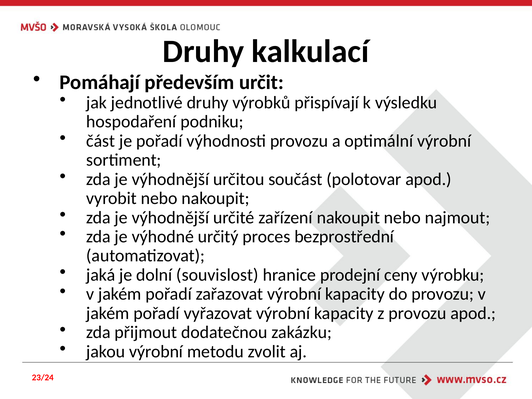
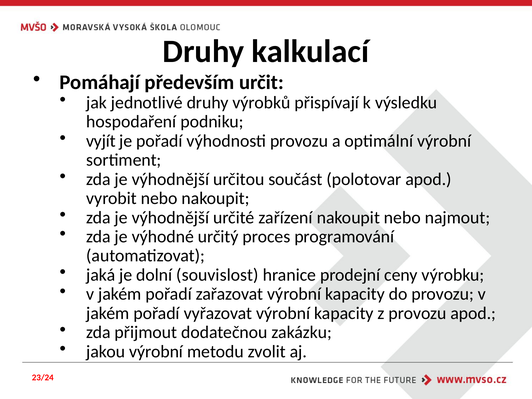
část: část -> vyjít (101, 141)
bezprostřední: bezprostřední -> programování (344, 237)
